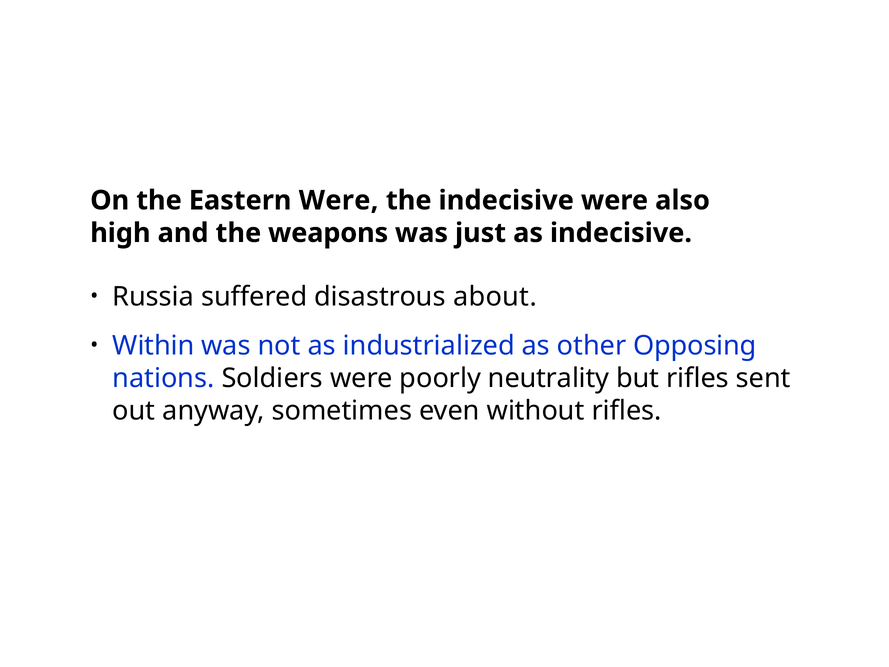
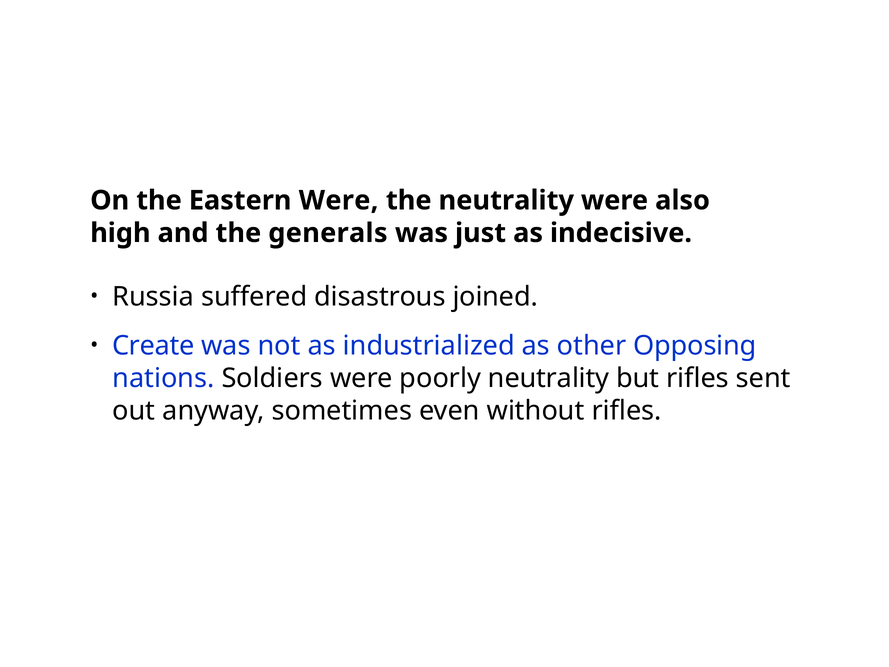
the indecisive: indecisive -> neutrality (506, 200)
weapons: weapons -> generals (328, 233)
about: about -> joined (495, 297)
Within: Within -> Create (153, 346)
